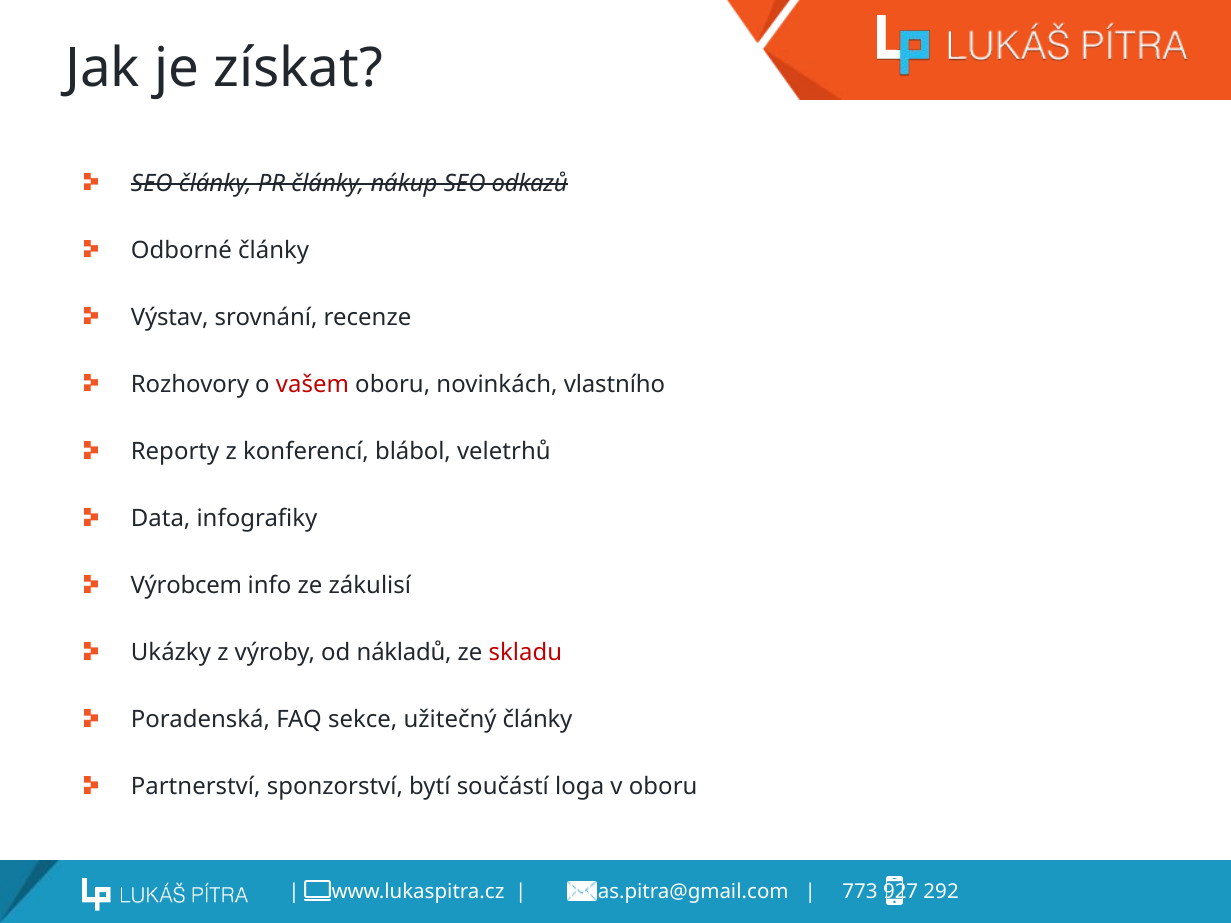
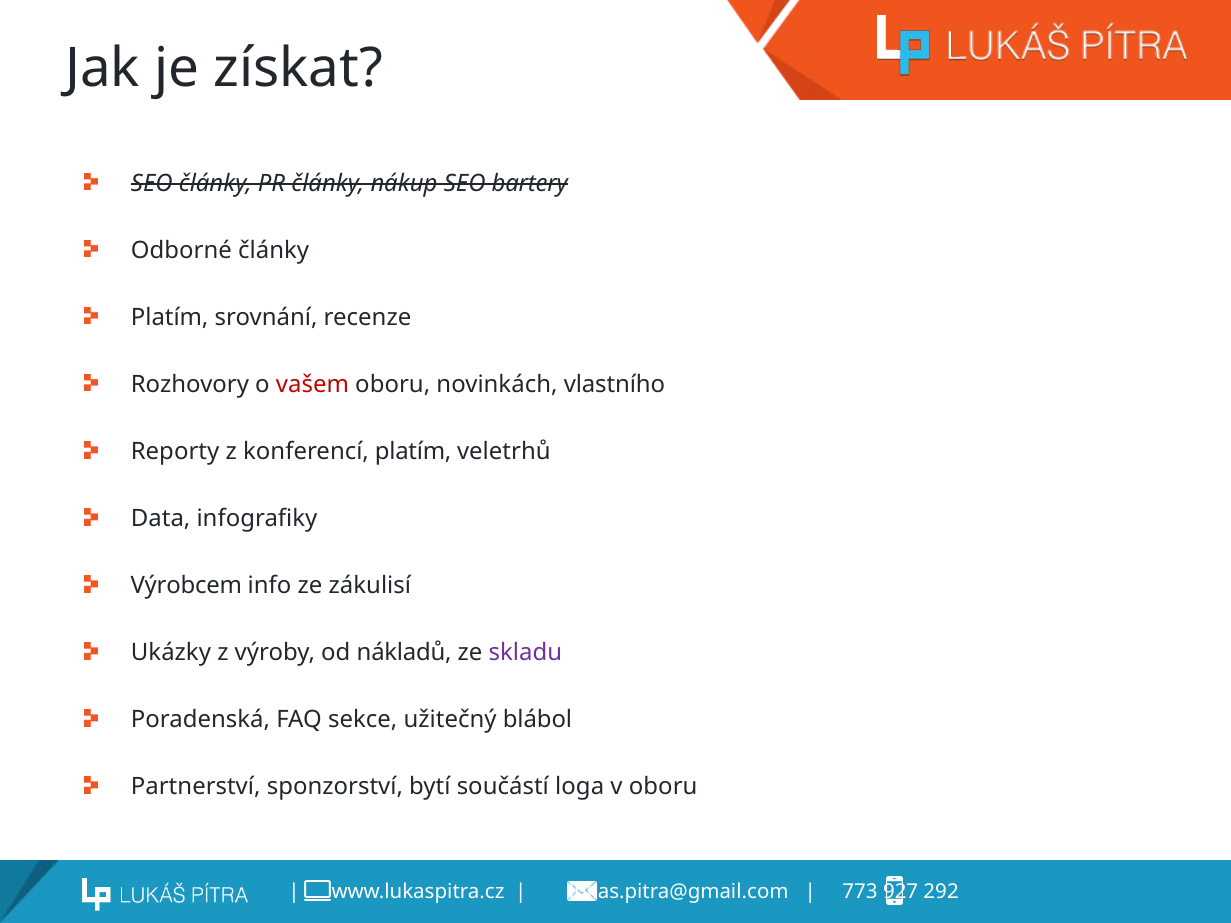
odkazů: odkazů -> bartery (530, 183)
Výstav: Výstav -> Platím (170, 317)
konferencí blábol: blábol -> platím (413, 451)
skladu colour: red -> purple (525, 653)
užitečný články: články -> blábol (537, 720)
